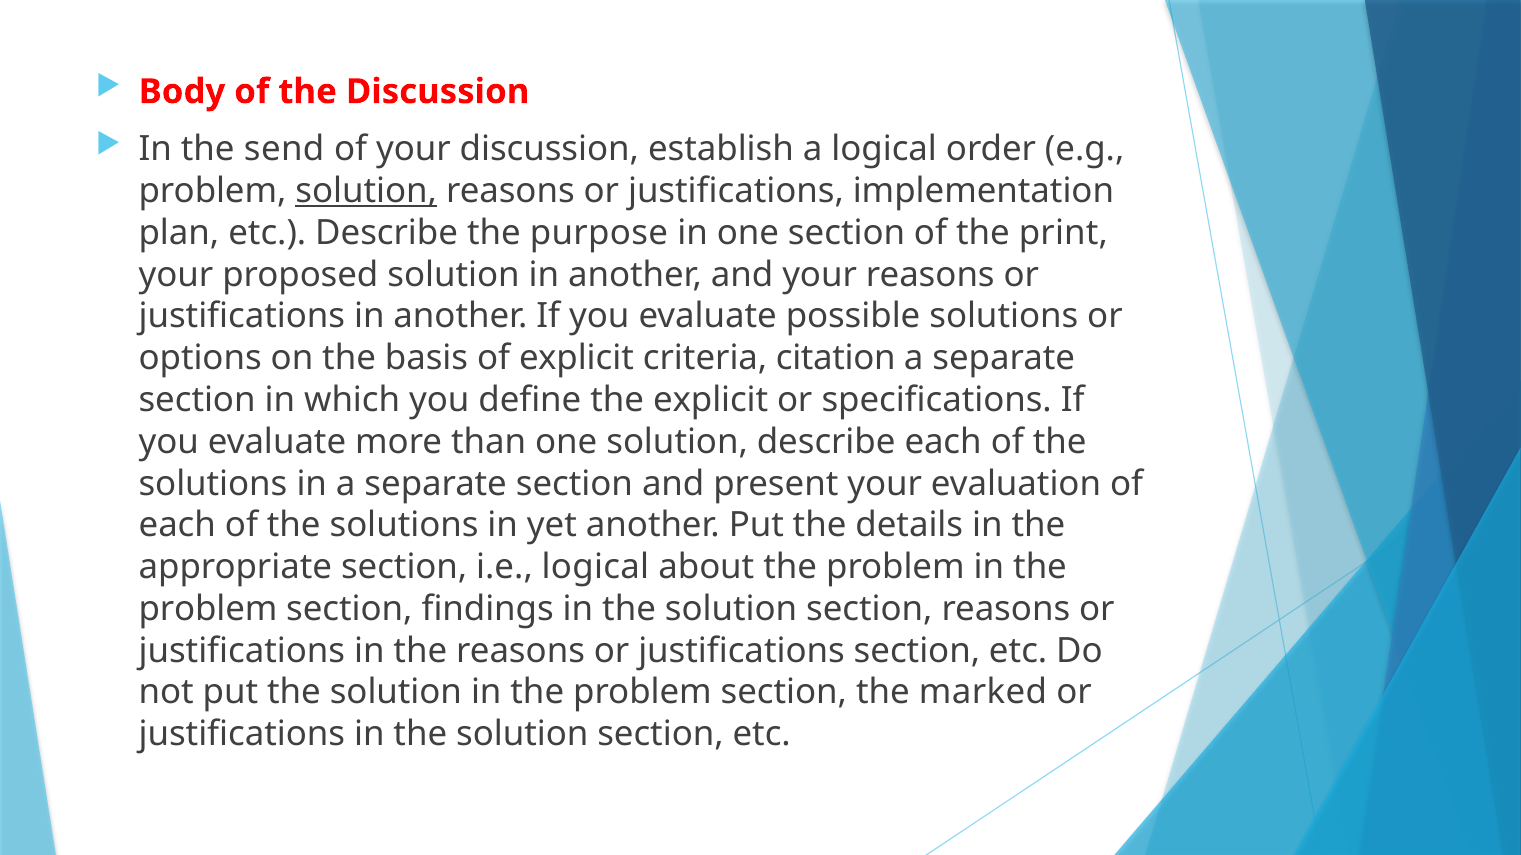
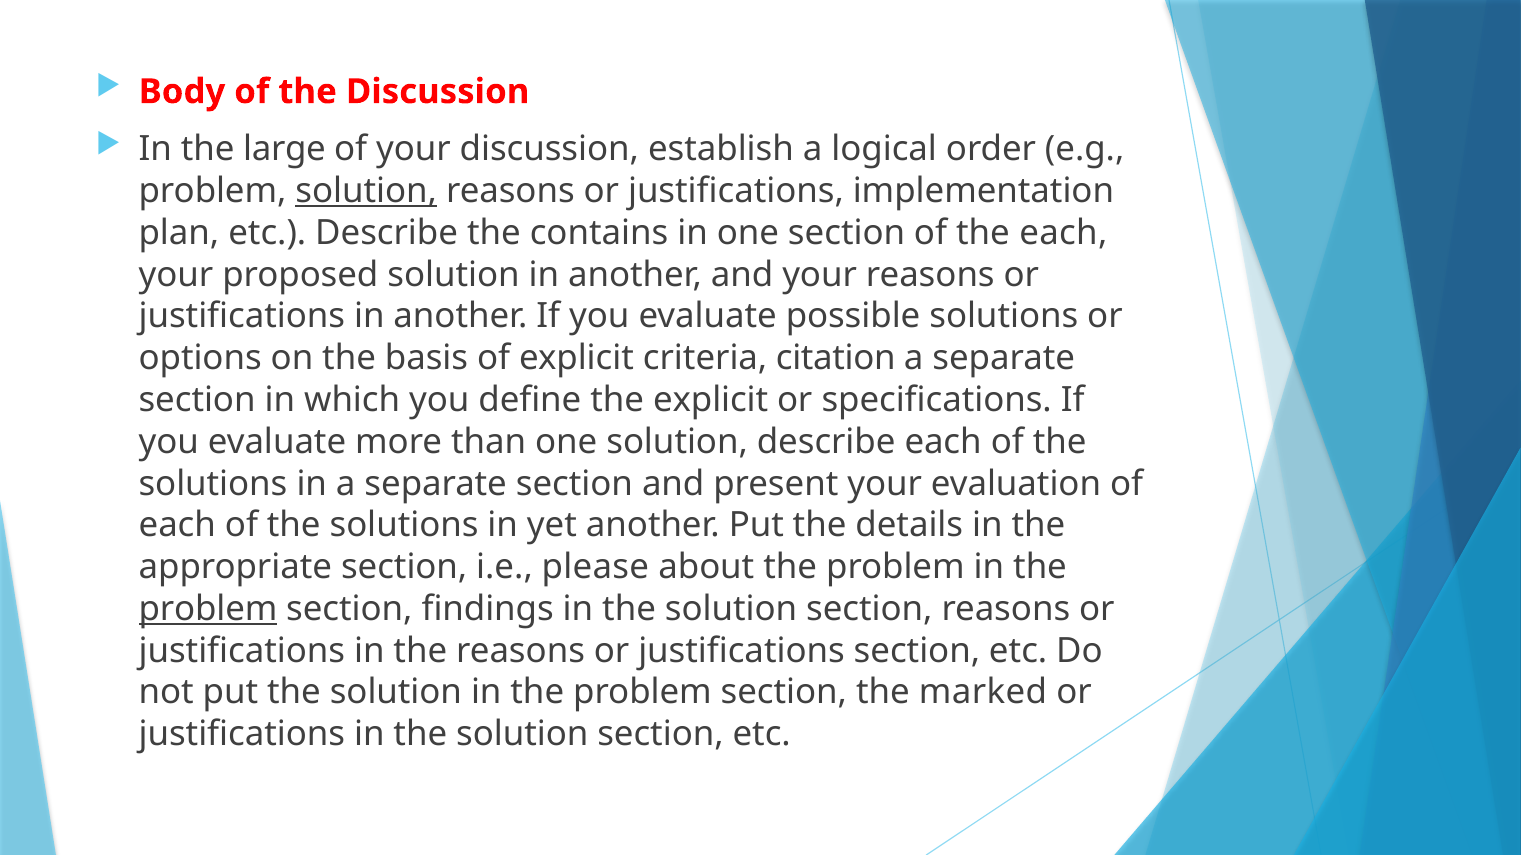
send: send -> large (285, 149)
purpose: purpose -> contains (599, 233)
the print: print -> each (1063, 233)
i.e logical: logical -> please (595, 567)
problem underline: none -> present (208, 609)
